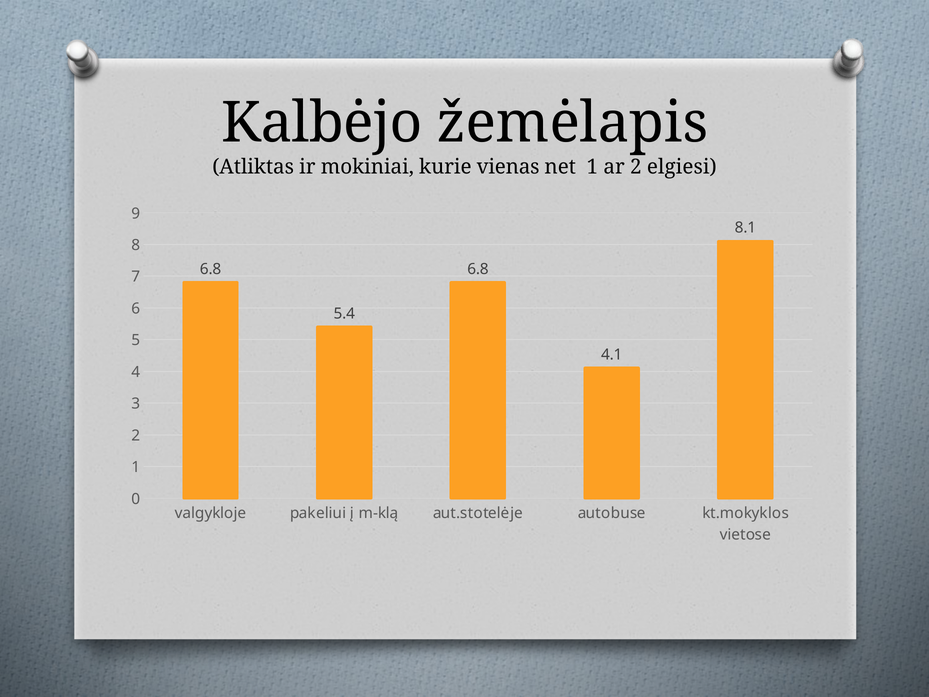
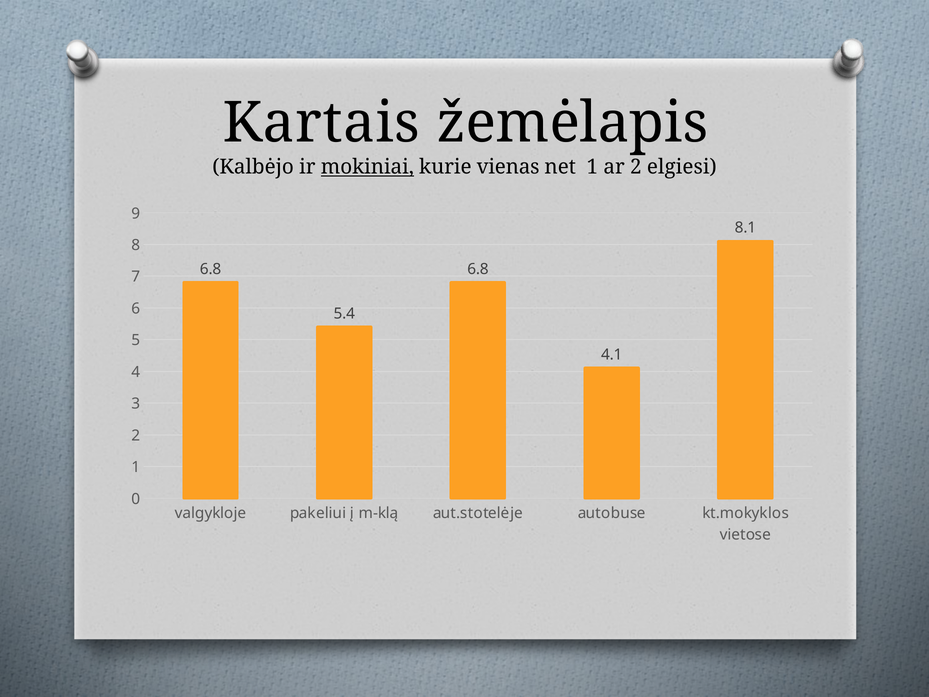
Kalbėjo: Kalbėjo -> Kartais (321, 123)
Atliktas: Atliktas -> Kalbėjo (253, 167)
mokiniai underline: none -> present (367, 167)
